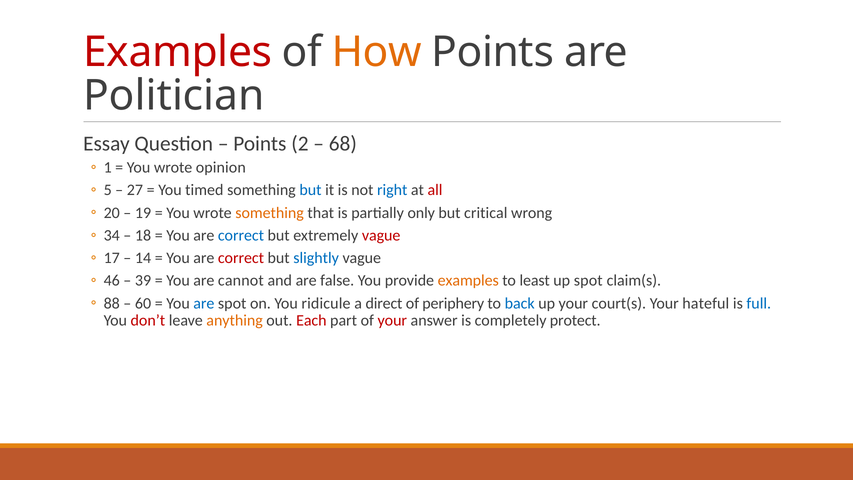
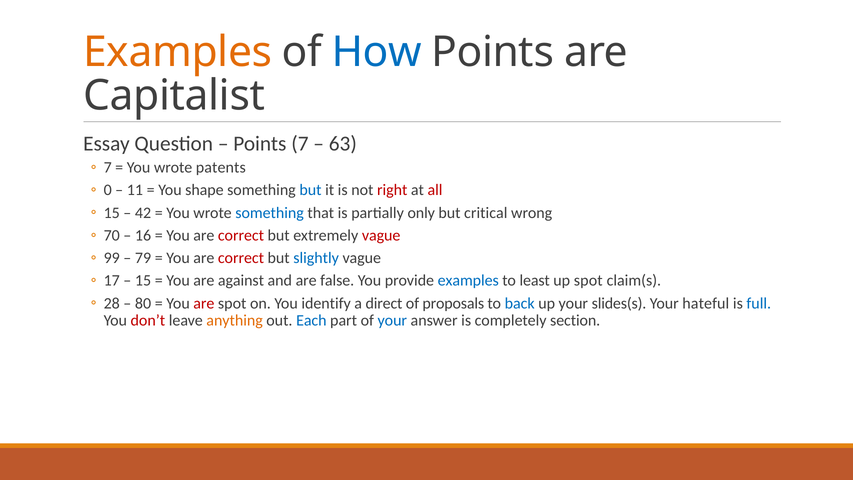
Examples colour: red -> orange (178, 52)
How colour: orange -> blue (377, 52)
Politician: Politician -> Capitalist (174, 96)
Points 2: 2 -> 7 (300, 144)
68: 68 -> 63 (343, 144)
1: 1 -> 7 (108, 167)
opinion: opinion -> patents (221, 167)
5: 5 -> 0 (108, 190)
27: 27 -> 11 (135, 190)
timed: timed -> shape (204, 190)
right colour: blue -> red (392, 190)
20: 20 -> 15 (112, 213)
19: 19 -> 42 (143, 213)
something colour: orange -> blue (270, 213)
34: 34 -> 70 (112, 235)
18: 18 -> 16 (143, 235)
correct colour: blue -> red (241, 235)
17: 17 -> 99 (112, 258)
14: 14 -> 79 (143, 258)
46: 46 -> 17 (112, 281)
39: 39 -> 15 (143, 281)
cannot: cannot -> against (241, 281)
examples colour: orange -> blue (468, 281)
88: 88 -> 28 (112, 303)
60: 60 -> 80 (143, 303)
are colour: blue -> red (204, 303)
ridicule: ridicule -> identify (326, 303)
periphery: periphery -> proposals (453, 303)
court(s: court(s -> slides(s (619, 303)
Each colour: red -> blue (311, 320)
your colour: red -> blue (392, 320)
protect: protect -> section (575, 320)
